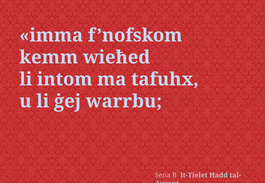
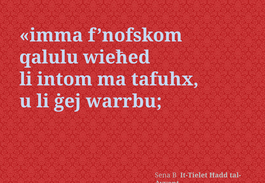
kemm: kemm -> qalulu (49, 58)
